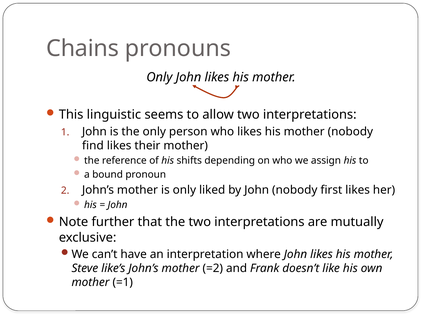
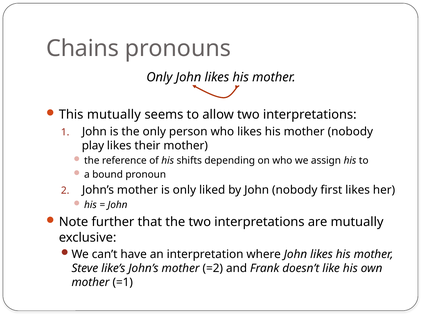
This linguistic: linguistic -> mutually (114, 115)
find: find -> play (93, 146)
